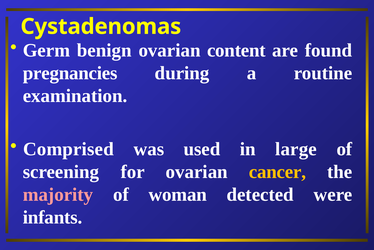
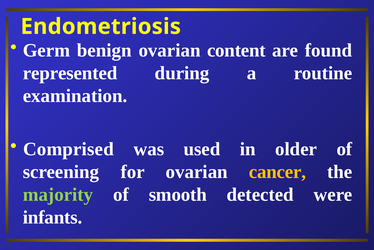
Cystadenomas: Cystadenomas -> Endometriosis (101, 26)
pregnancies: pregnancies -> represented (70, 73)
large: large -> older (296, 149)
majority colour: pink -> light green (58, 194)
woman: woman -> smooth (178, 194)
